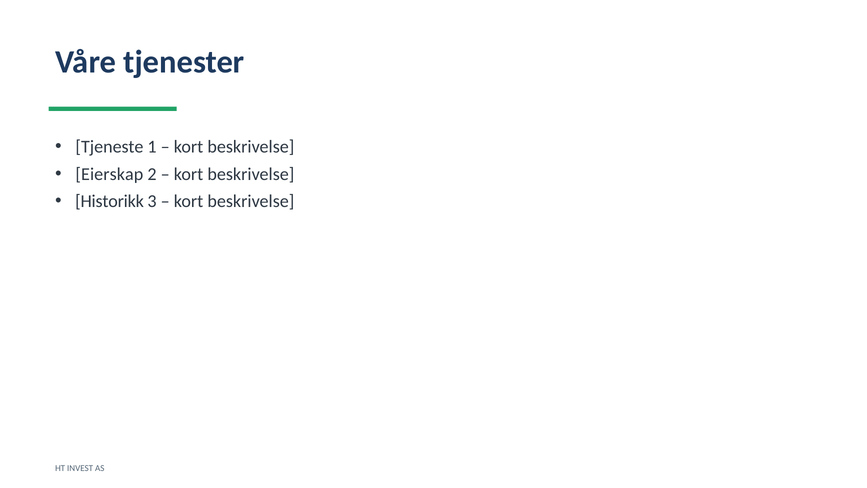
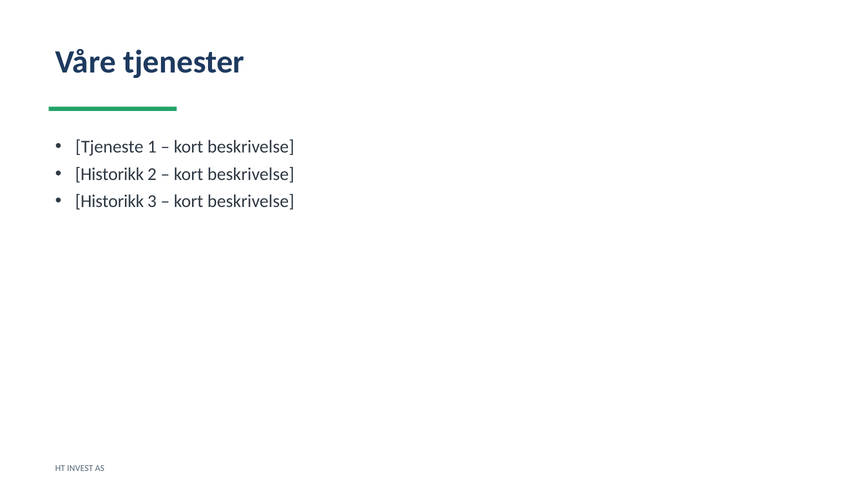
Eierskap: Eierskap -> Historikk (110, 174)
